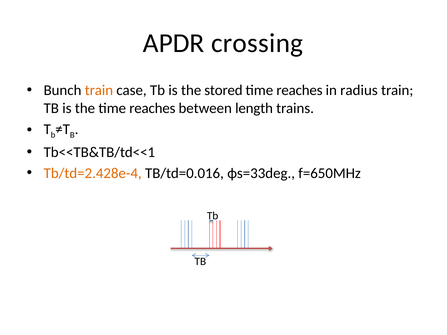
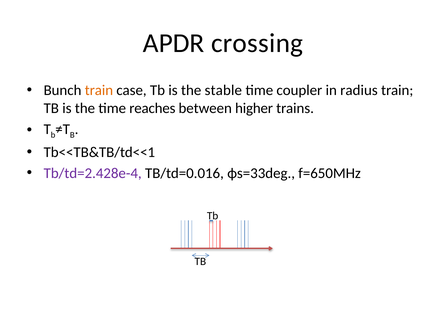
stored: stored -> stable (223, 90)
reaches: reaches -> coupler (299, 90)
length: length -> higher (254, 108)
Tb/td=2.428e-4 colour: orange -> purple (93, 173)
